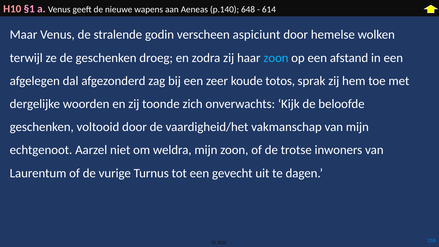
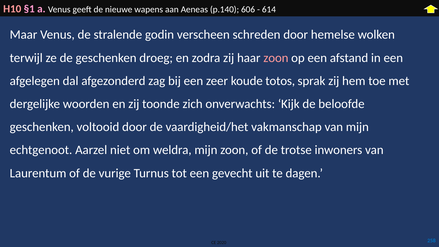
648: 648 -> 606 (248, 10)
aspiciunt: aspiciunt -> schreden (257, 35)
zoon colour: light blue -> pink (276, 58)
